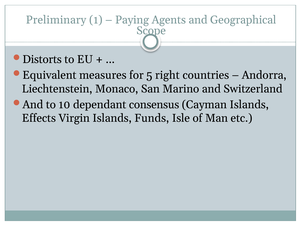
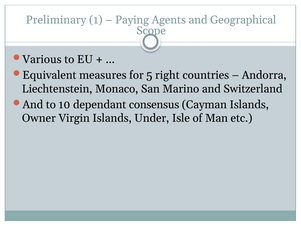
Distorts: Distorts -> Various (42, 59)
Effects: Effects -> Owner (39, 118)
Funds: Funds -> Under (152, 118)
